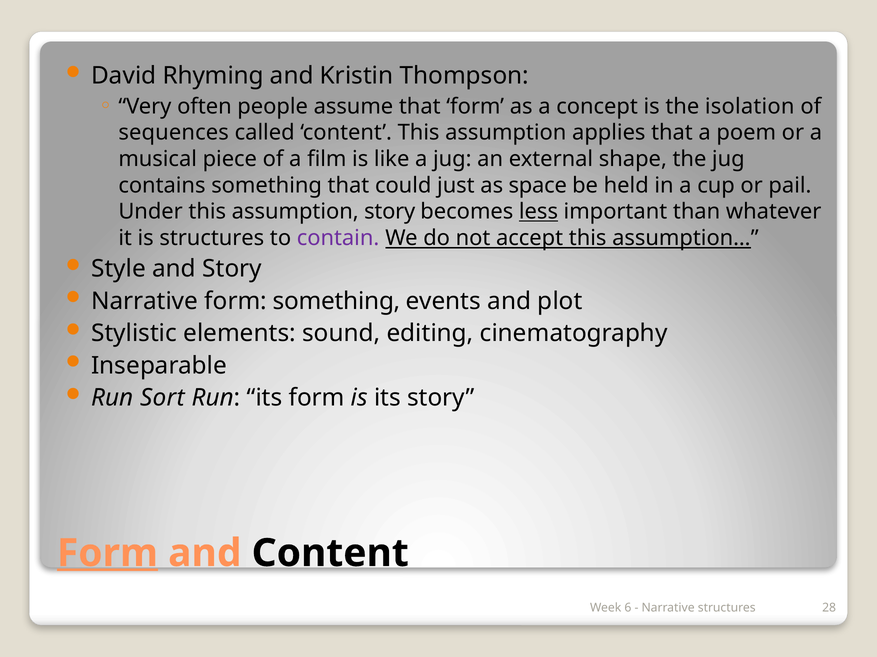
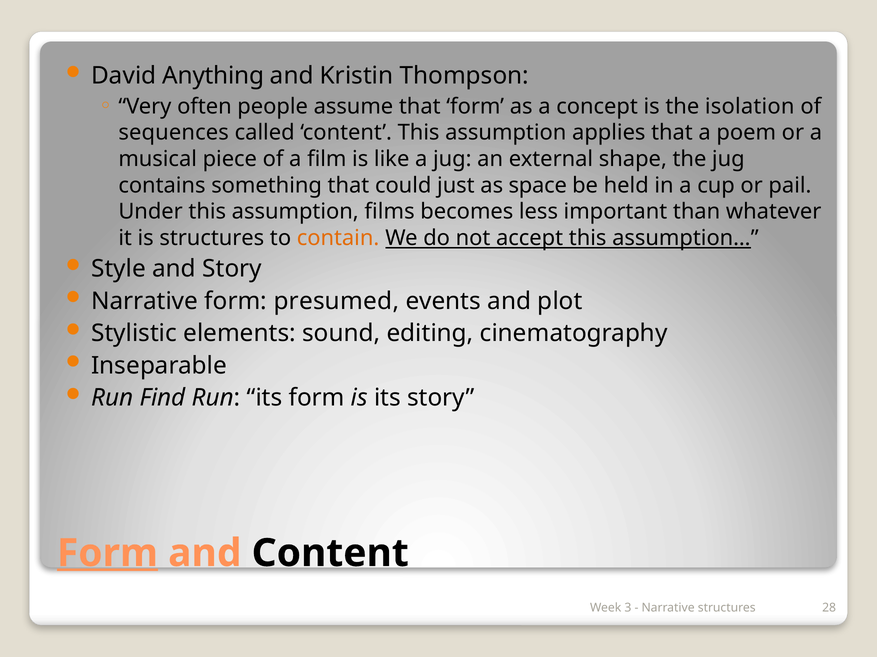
Rhyming: Rhyming -> Anything (213, 76)
assumption story: story -> films (390, 212)
less underline: present -> none (538, 212)
contain colour: purple -> orange (338, 238)
form something: something -> presumed (336, 301)
Sort: Sort -> Find (163, 398)
6: 6 -> 3 (628, 608)
